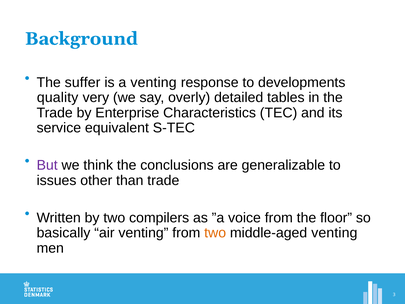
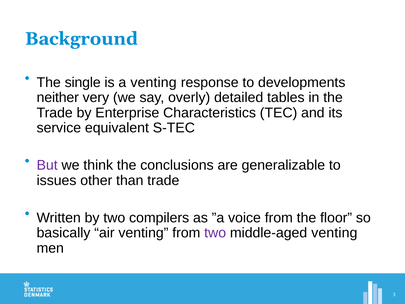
suffer: suffer -> single (83, 82)
quality: quality -> neither (58, 98)
two colour: orange -> purple (215, 233)
